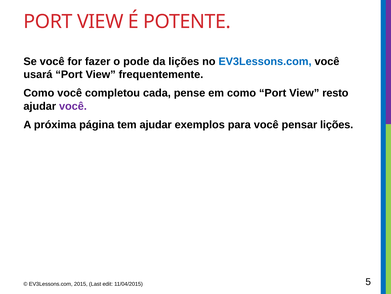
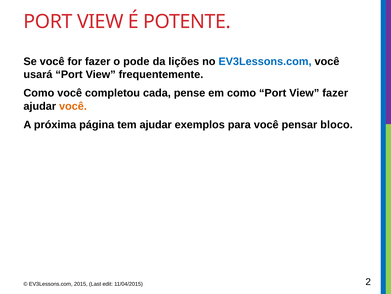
View resto: resto -> fazer (335, 93)
você colour: purple -> orange (73, 106)
pensar lições: lições -> bloco (337, 124)
5: 5 -> 2 (368, 281)
